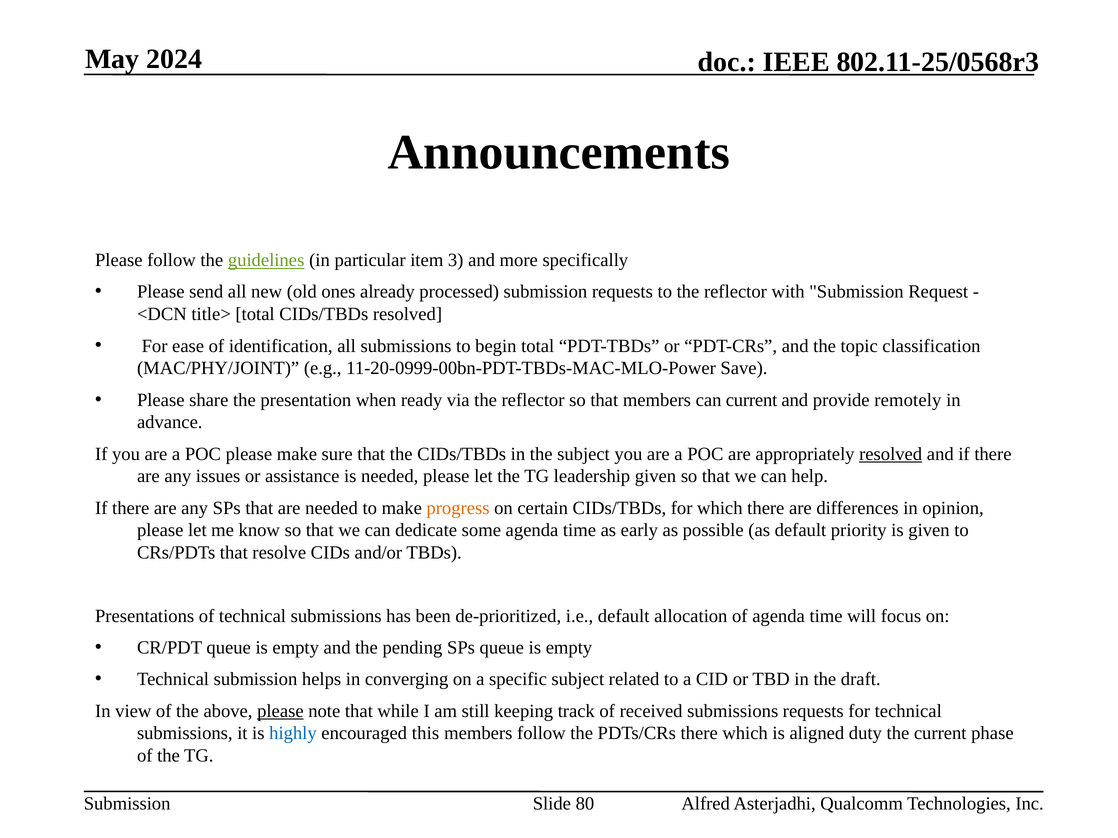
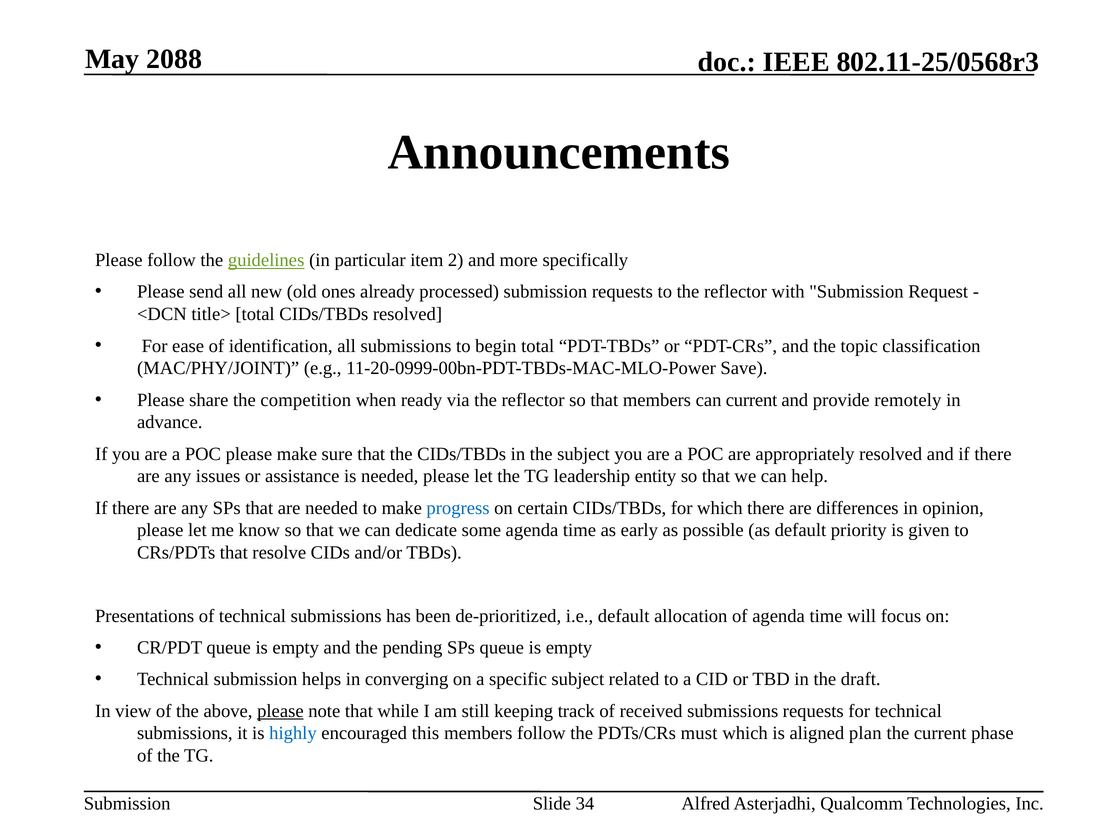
2024: 2024 -> 2088 (174, 59)
3: 3 -> 2 (456, 260)
presentation: presentation -> competition (306, 400)
resolved underline: present -> none (891, 454)
leadership given: given -> entity (656, 477)
progress colour: orange -> blue (458, 508)
PDTs/CRs there: there -> must (699, 734)
duty: duty -> plan (865, 734)
80: 80 -> 34 (585, 804)
